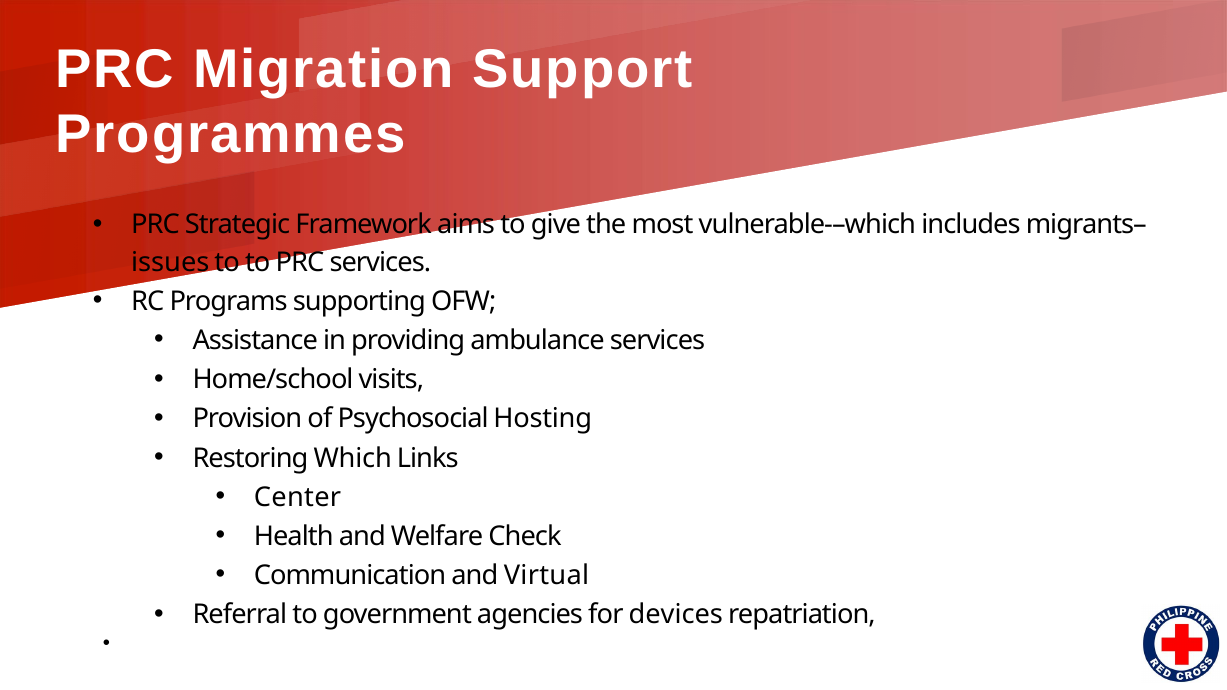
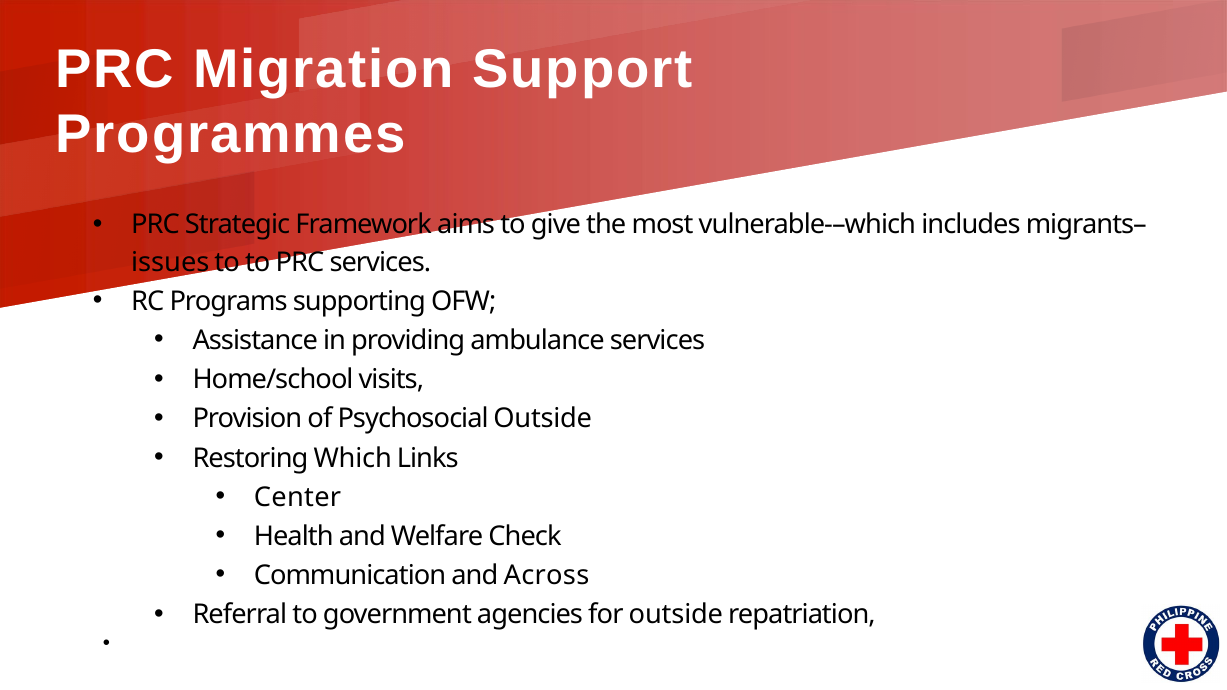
Psychosocial Hosting: Hosting -> Outside (543, 419)
Virtual: Virtual -> Across (546, 576)
for devices: devices -> outside (676, 615)
